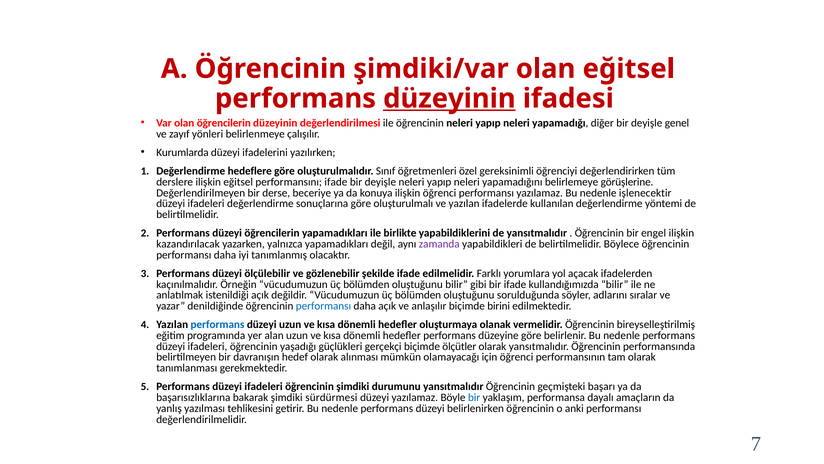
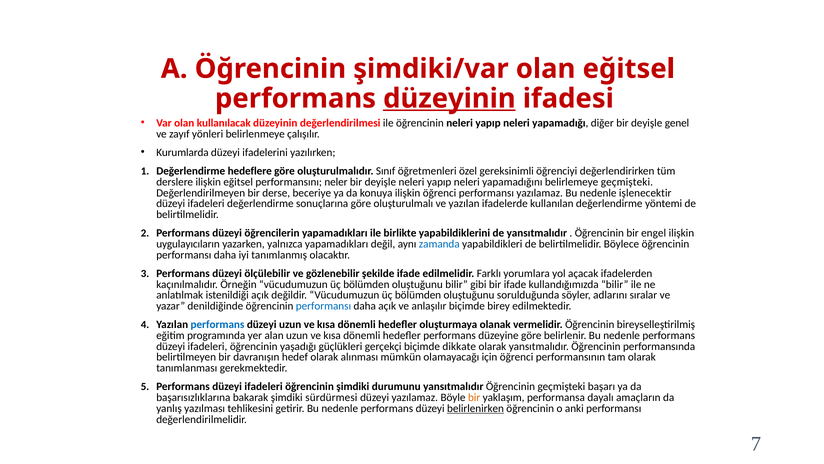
olan öğrencilerin: öğrencilerin -> kullanılacak (224, 123)
performansını ifade: ifade -> neler (336, 182)
belirlemeye görüşlerine: görüşlerine -> geçmişteki (627, 182)
kazandırılacak: kazandırılacak -> uygulayıcıların (188, 244)
zamanda colour: purple -> blue (439, 244)
birini: birini -> birey (499, 306)
ölçütler: ölçütler -> dikkate (459, 346)
bir colour: blue -> orange (474, 397)
belirlenirken underline: none -> present (475, 408)
